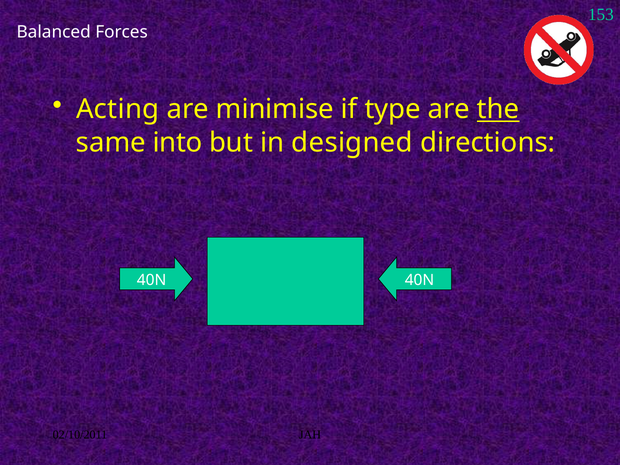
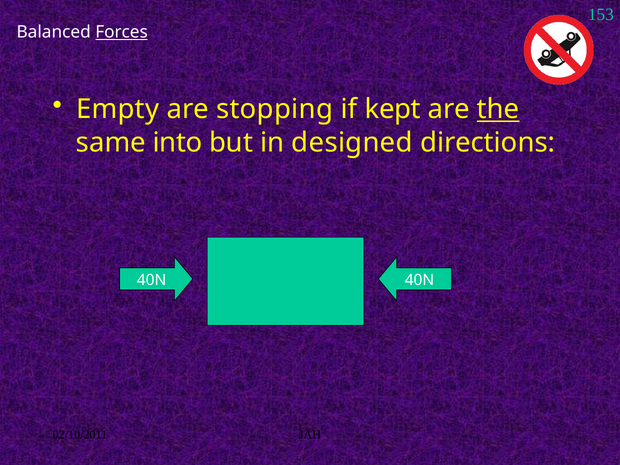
Forces underline: none -> present (122, 32)
Acting: Acting -> Empty (118, 109)
minimise: minimise -> stopping (275, 109)
type: type -> kept (393, 109)
